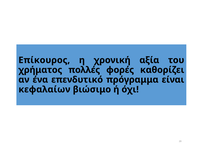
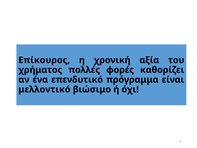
κεφαλαίων: κεφαλαίων -> μελλοντικό (44, 89)
